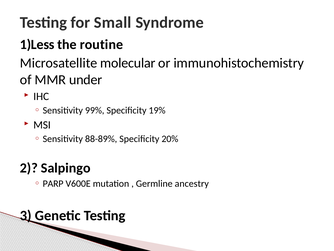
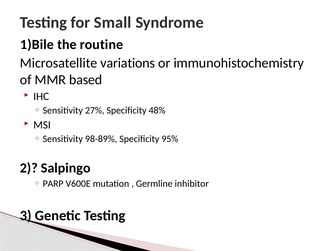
1)Less: 1)Less -> 1)Bile (37, 44)
molecular: molecular -> variations (128, 63)
under: under -> based (86, 80)
99%: 99% -> 27% (95, 110)
19%: 19% -> 48% (157, 110)
88-89%: 88-89% -> 98-89% (101, 139)
20%: 20% -> 95% (170, 139)
ancestry: ancestry -> inhibitor (192, 183)
